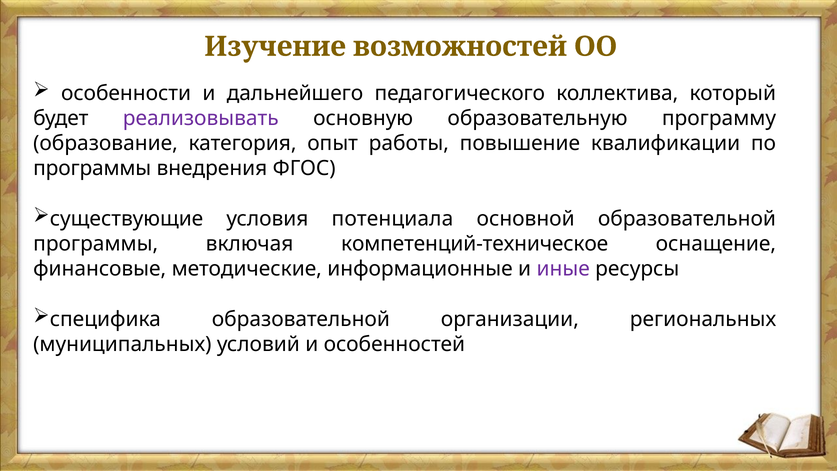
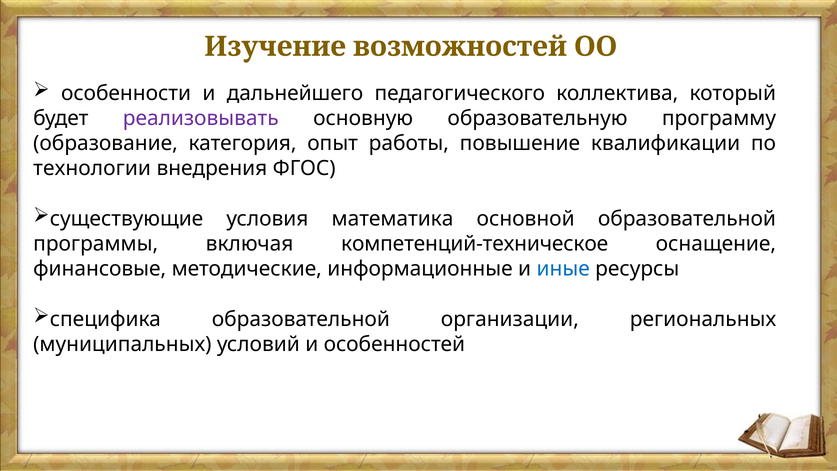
программы: программы -> технологии (92, 168)
потенциала: потенциала -> математика (393, 219)
иные colour: purple -> blue (563, 269)
